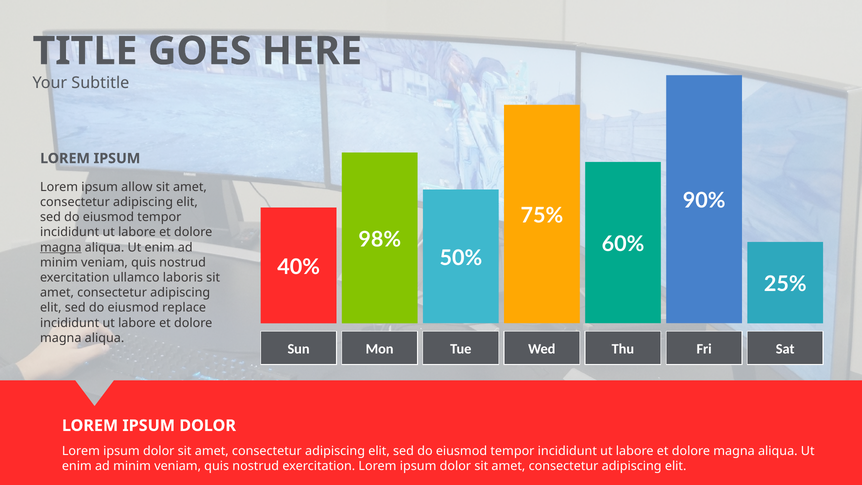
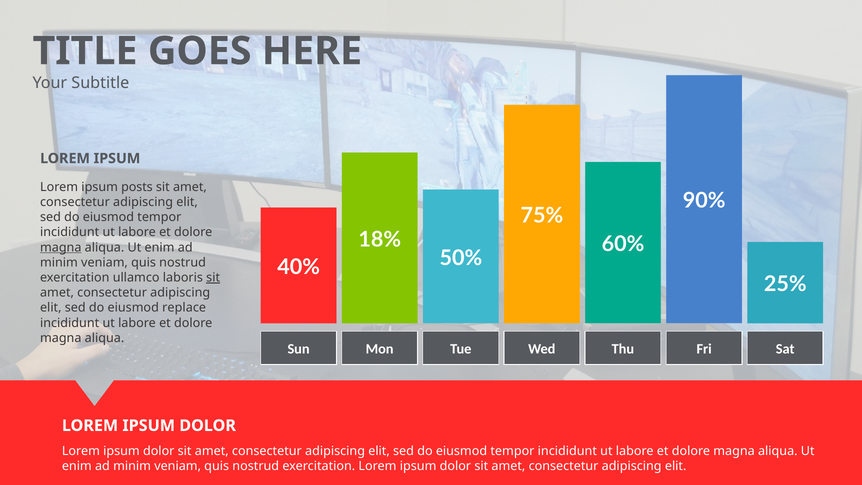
allow: allow -> posts (137, 187)
98%: 98% -> 18% (380, 239)
sit underline: none -> present (213, 278)
